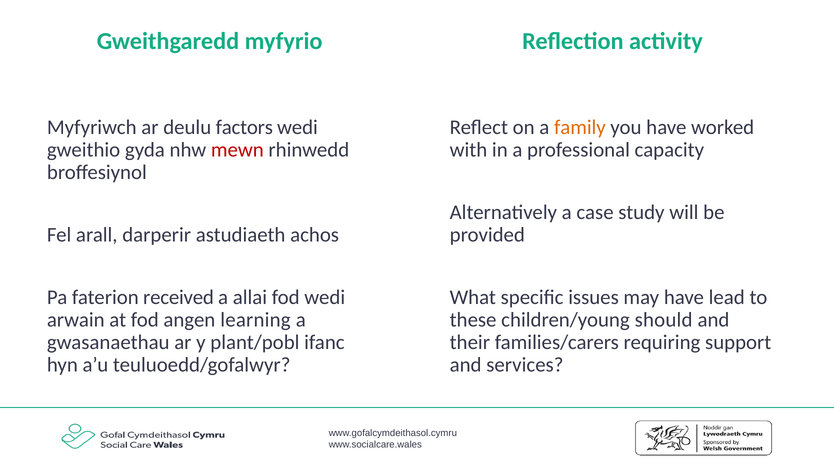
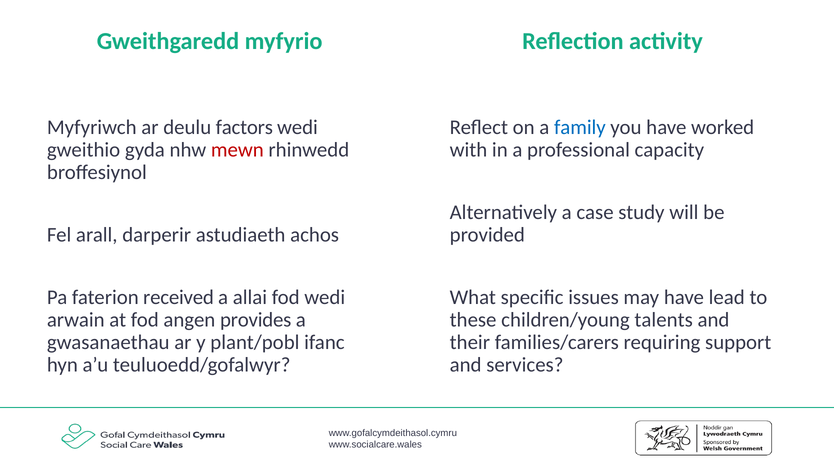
family colour: orange -> blue (580, 127)
learning: learning -> provides (256, 320)
should: should -> talents (664, 320)
